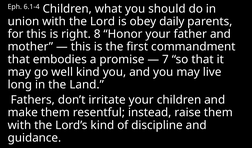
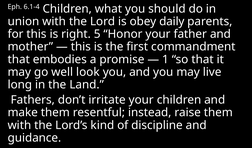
8: 8 -> 5 (97, 34)
7: 7 -> 1 (166, 59)
well kind: kind -> look (88, 72)
